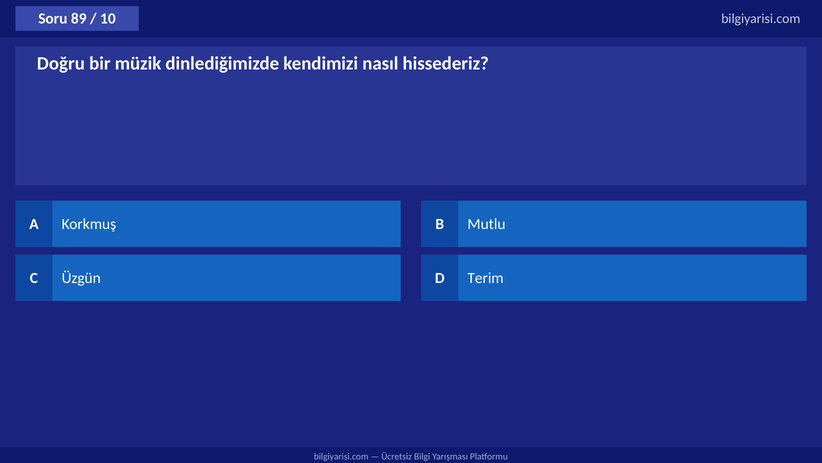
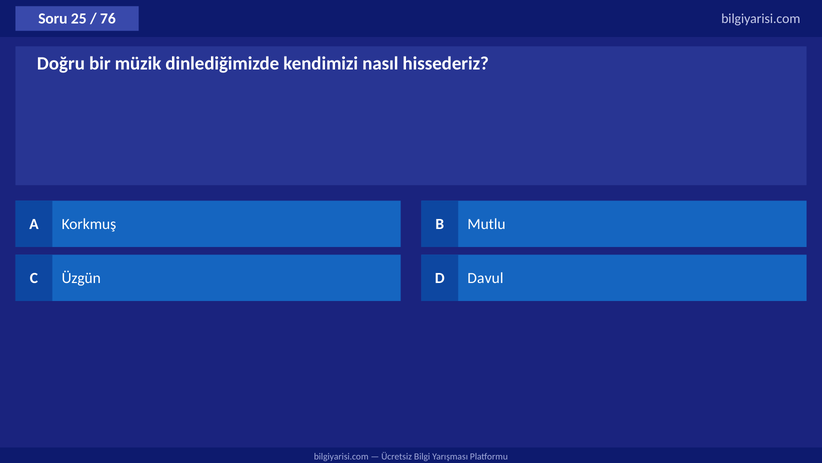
89: 89 -> 25 (79, 19)
10: 10 -> 76 (108, 19)
Terim: Terim -> Davul (485, 278)
